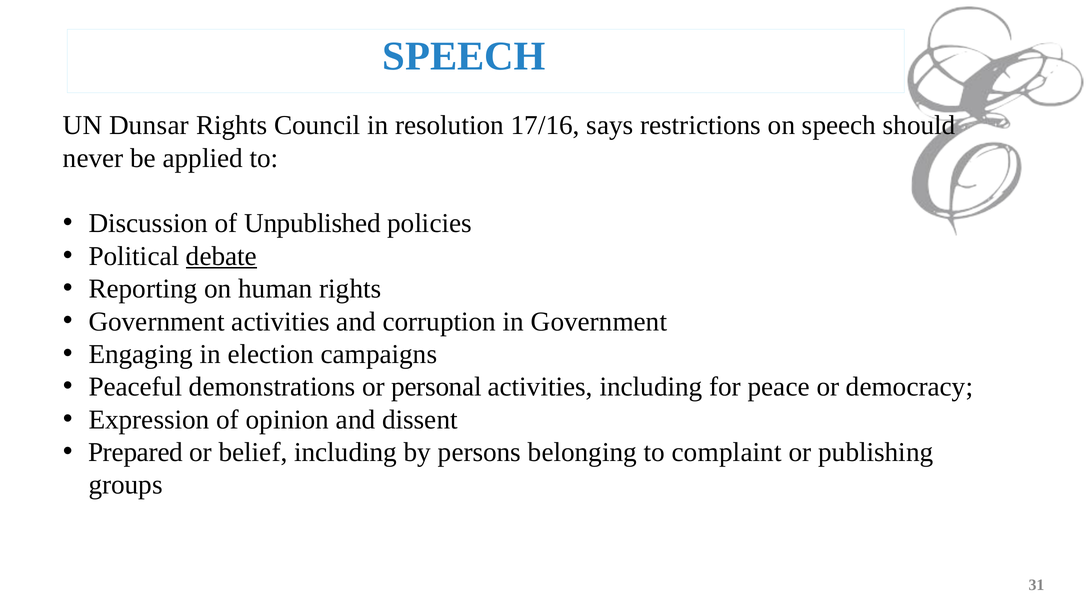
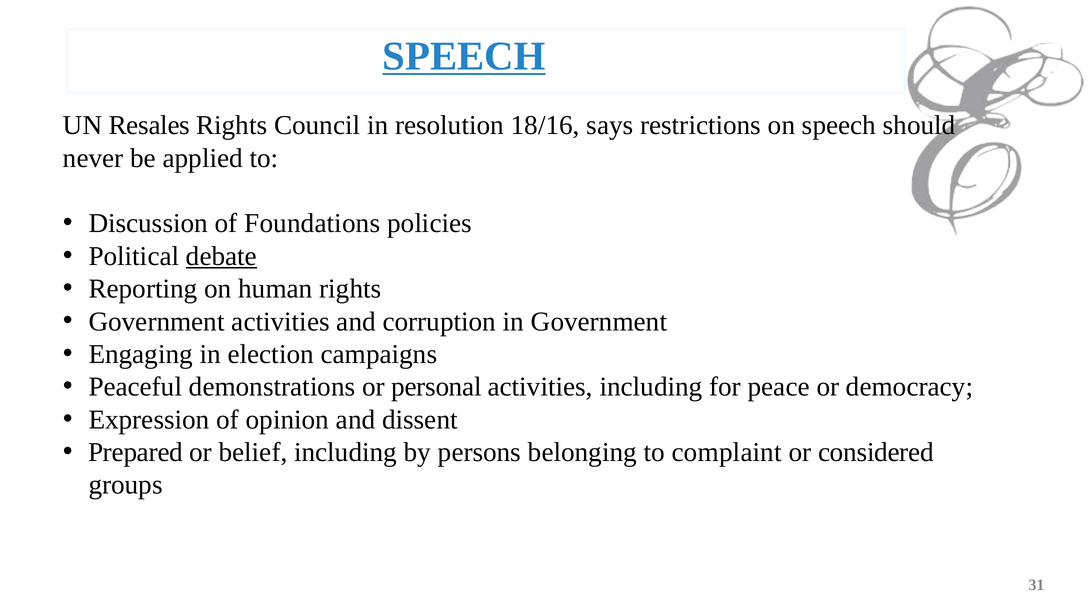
SPEECH underline: none -> present (464, 56)
Dunsar: Dunsar -> Resales (149, 125)
17/16: 17/16 -> 18/16 (545, 125)
Unpublished: Unpublished -> Foundations (312, 223)
publishing: publishing -> considered (876, 452)
